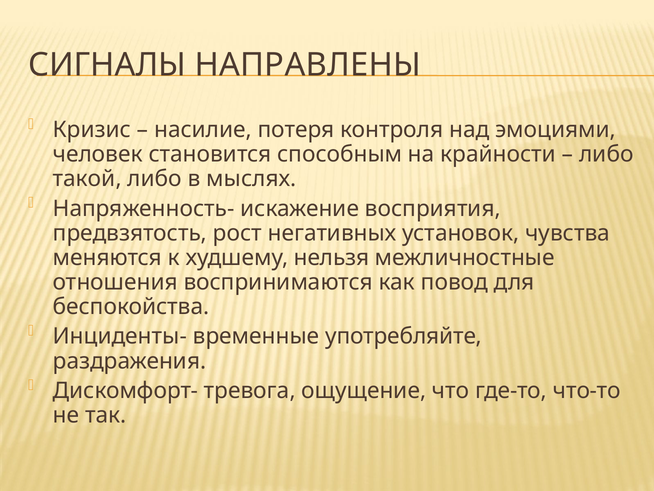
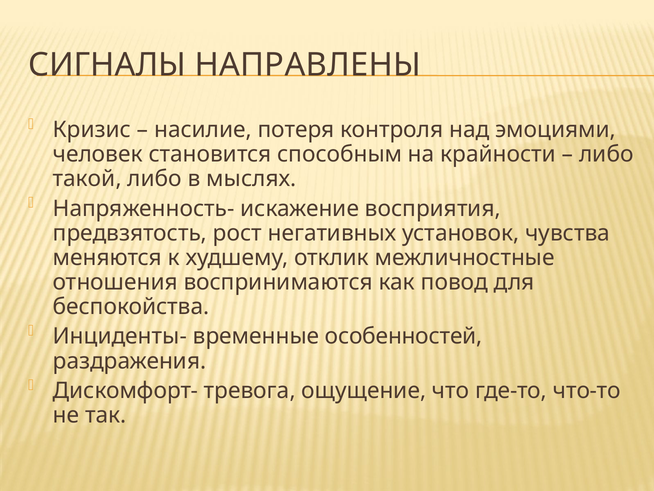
нельзя: нельзя -> отклик (332, 257)
употребляйте: употребляйте -> особенностей (404, 336)
